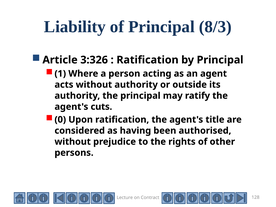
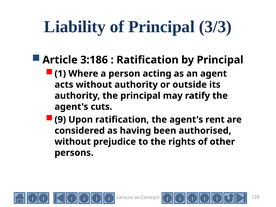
8/3: 8/3 -> 3/3 (215, 27)
3:326: 3:326 -> 3:186 (94, 60)
0: 0 -> 9 (60, 120)
title: title -> rent (215, 120)
